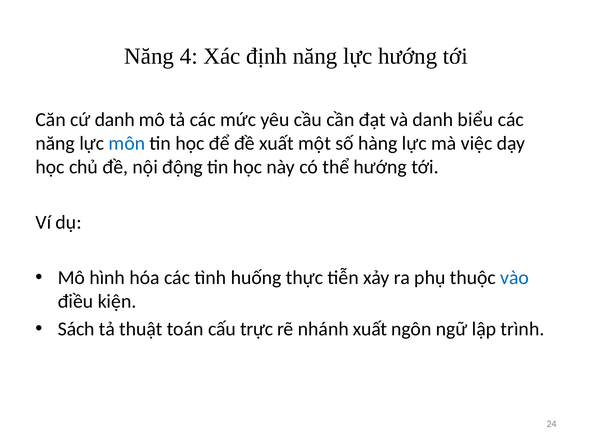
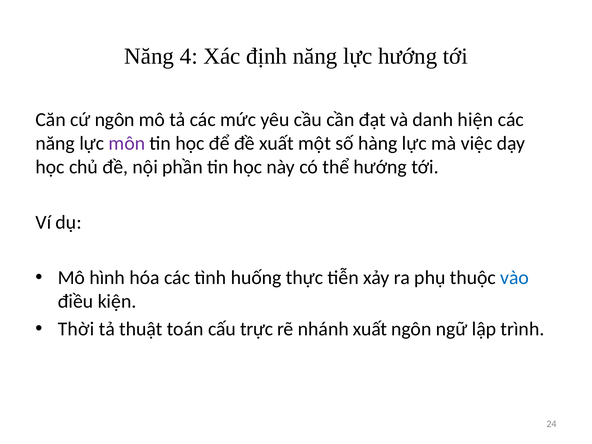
cứ danh: danh -> ngôn (115, 120)
biểu: biểu -> hiện (475, 120)
môn colour: blue -> purple (127, 143)
động: động -> phần (183, 167)
Sách: Sách -> Thời (76, 329)
